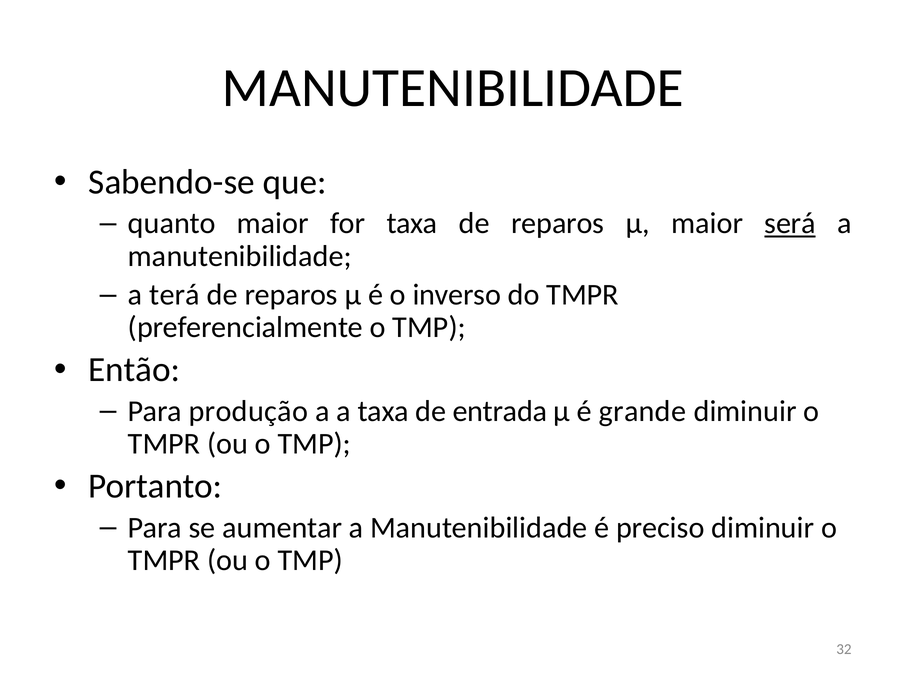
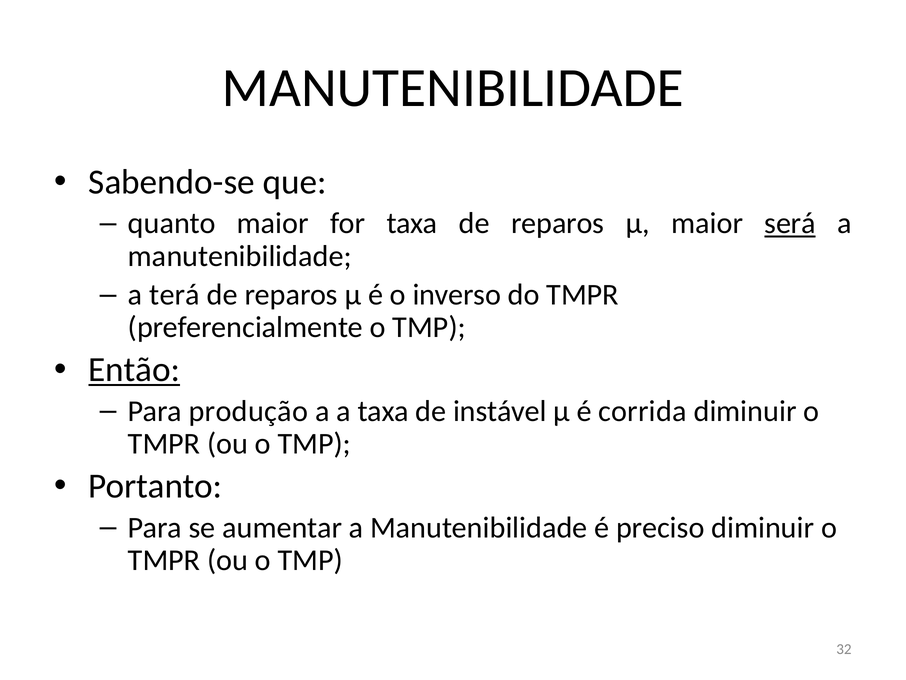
Então underline: none -> present (134, 369)
entrada: entrada -> instável (500, 411)
grande: grande -> corrida (642, 411)
